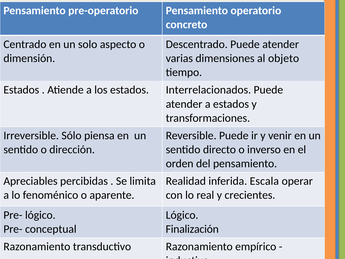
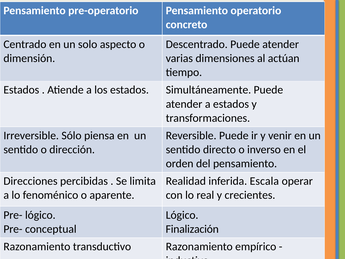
objeto: objeto -> actúan (284, 58)
Interrelacionados: Interrelacionados -> Simultáneamente (208, 90)
Apreciables: Apreciables -> Direcciones (30, 181)
